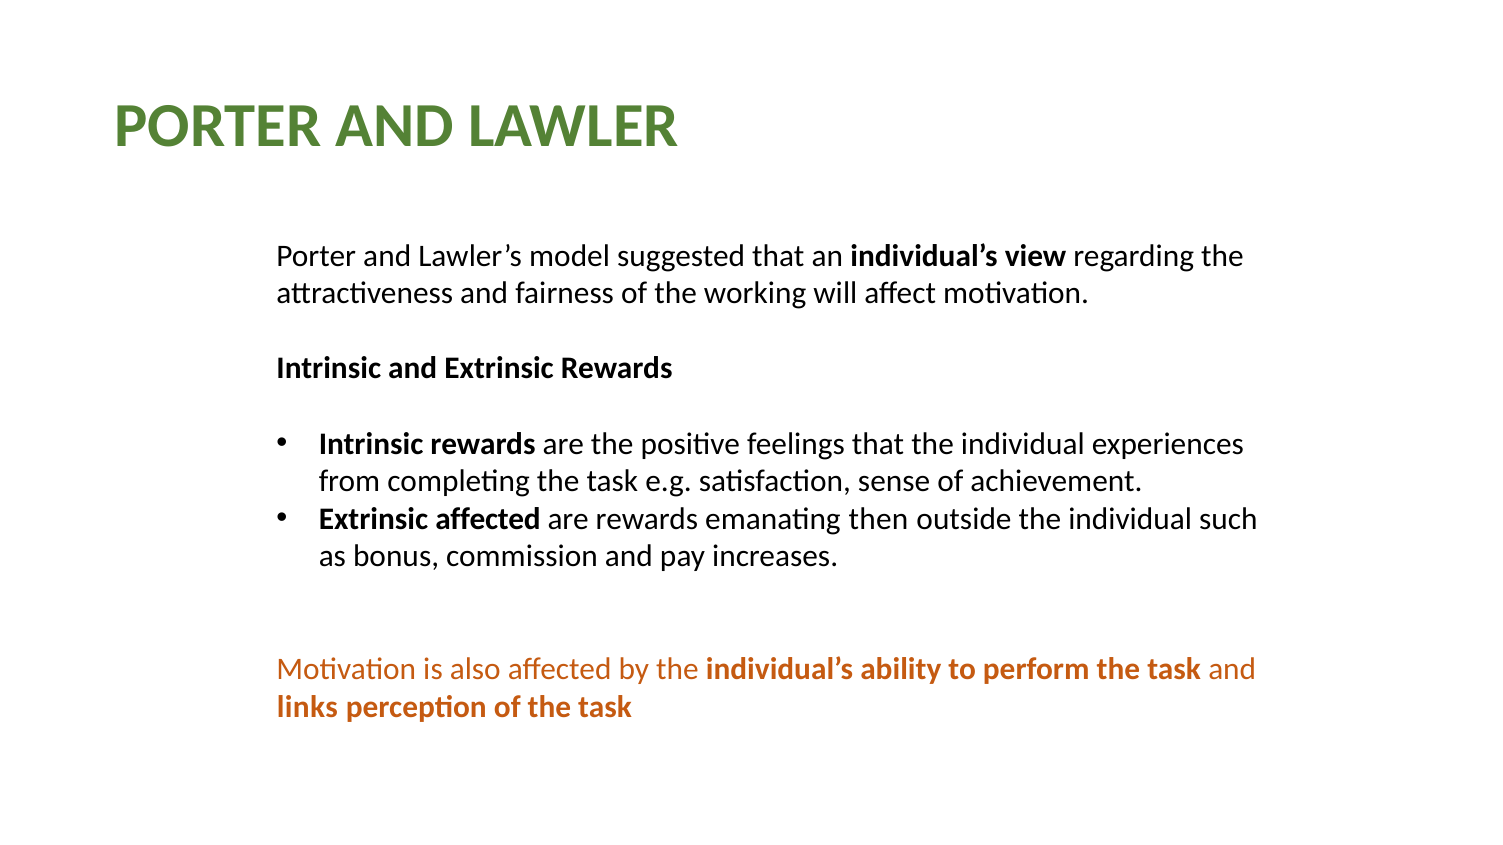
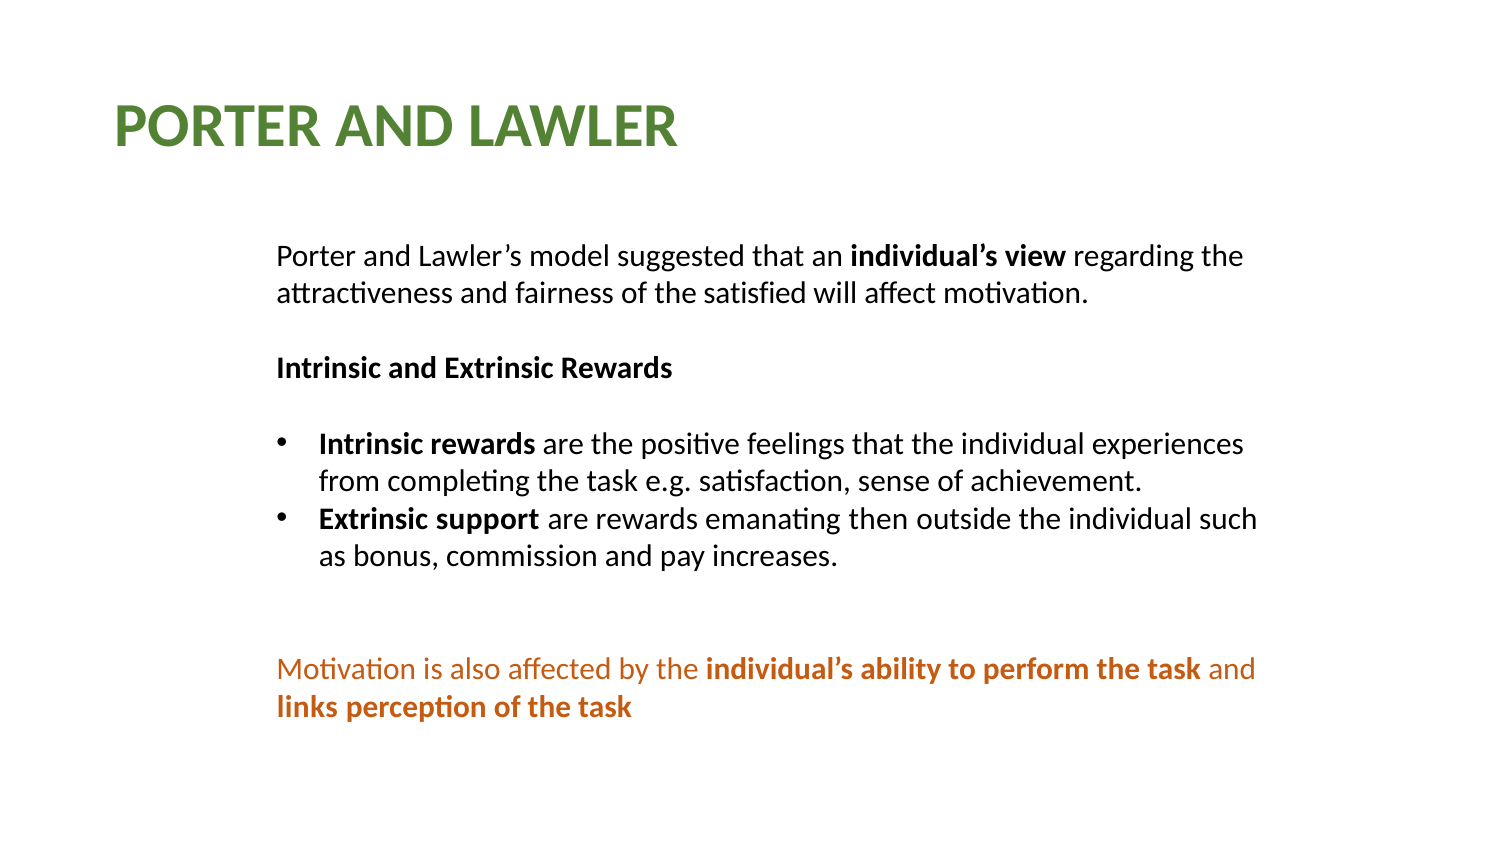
working: working -> satisfied (755, 294)
Extrinsic affected: affected -> support (488, 519)
